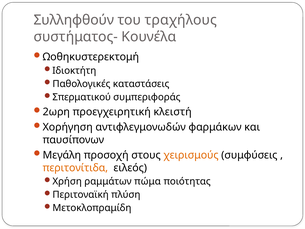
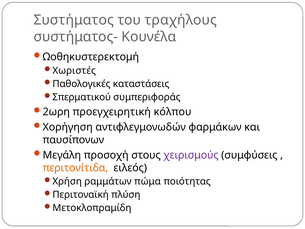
Συλληφθούν: Συλληφθούν -> Συστήματος (74, 20)
Ιδιοκτήτη: Ιδιοκτήτη -> Χωριστές (74, 71)
κλειστή: κλειστή -> κόλπου (173, 112)
χειρισμούς colour: orange -> purple (191, 155)
